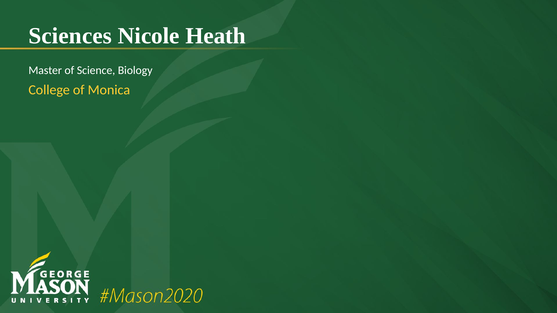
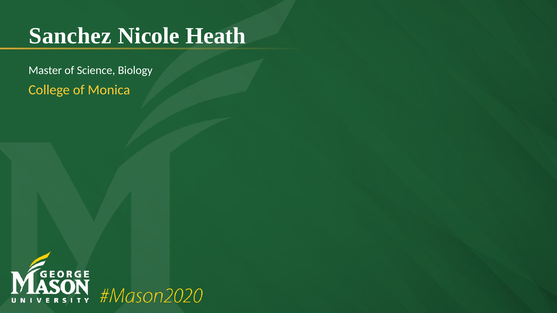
Sciences: Sciences -> Sanchez (70, 36)
